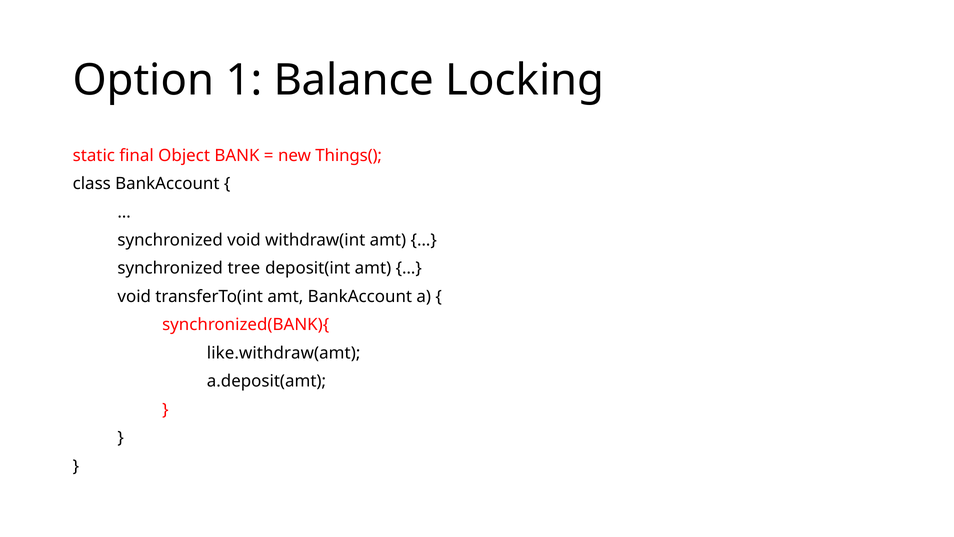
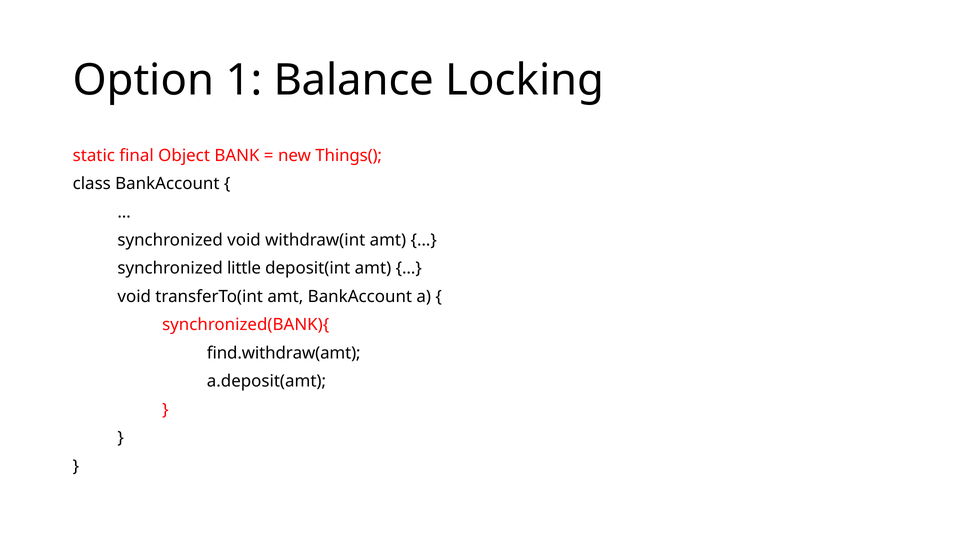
tree: tree -> little (244, 268)
like.withdraw(amt: like.withdraw(amt -> find.withdraw(amt (284, 353)
